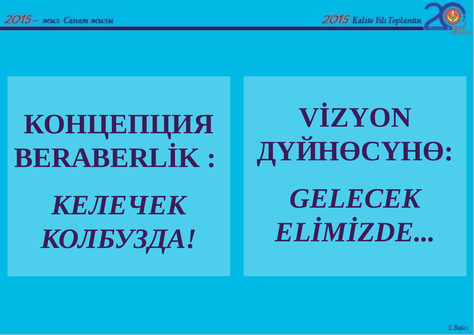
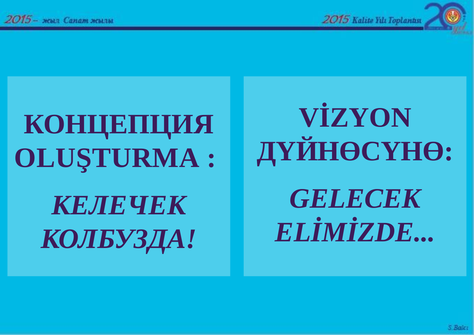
BERABERLİK: BERABERLİK -> OLUŞTURMA (107, 158)
